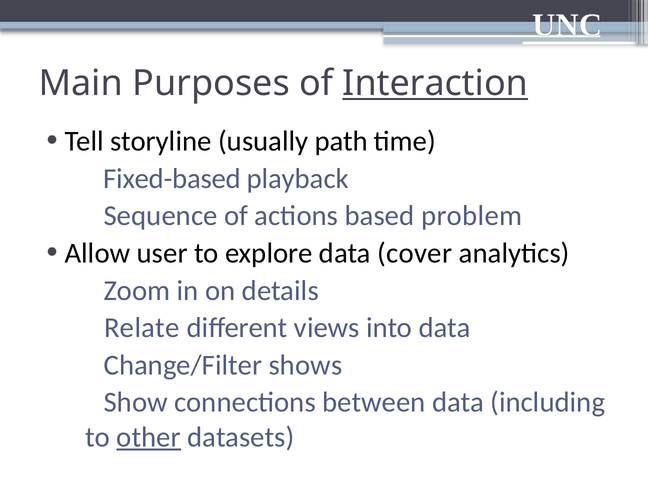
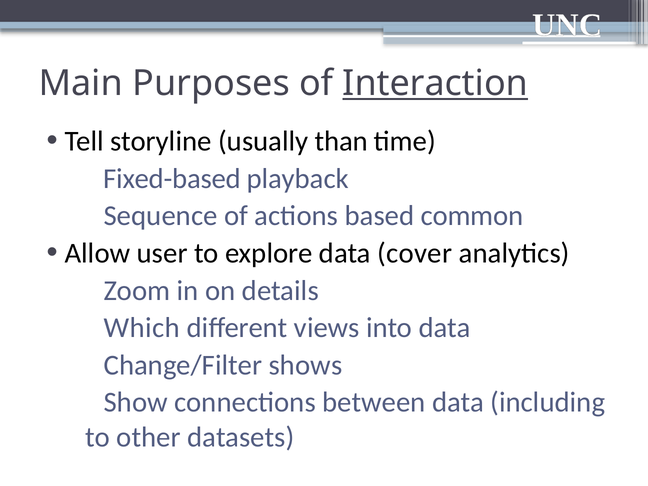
path: path -> than (341, 141)
problem: problem -> common (472, 216)
Relate: Relate -> Which (142, 328)
other underline: present -> none (149, 437)
